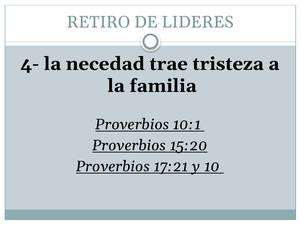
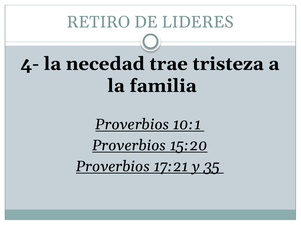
10: 10 -> 35 (212, 167)
